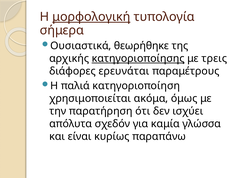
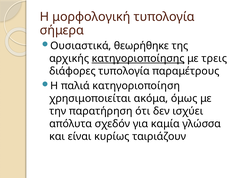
μορφολογική underline: present -> none (91, 17)
διάφορες ερευνάται: ερευνάται -> τυπολογία (124, 71)
παραπάνω: παραπάνω -> ταιριάζουν (159, 137)
